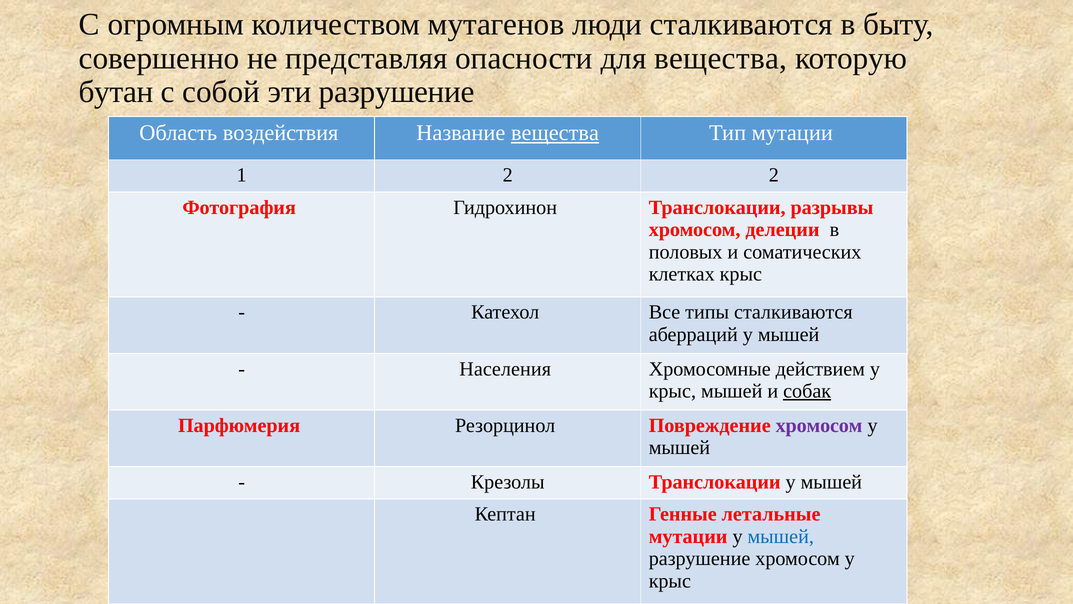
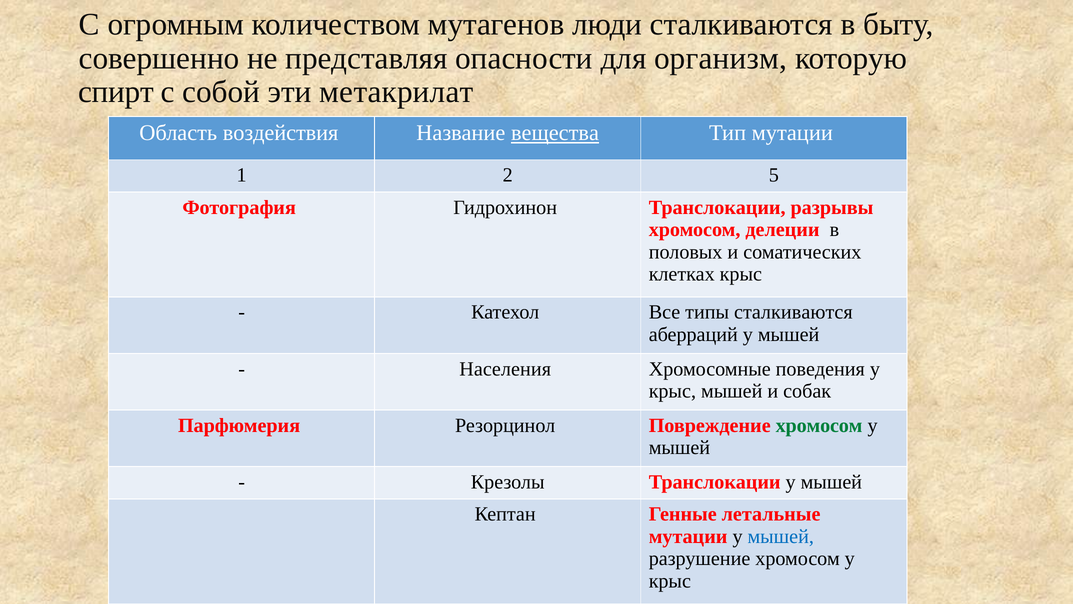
для вещества: вещества -> организм (721, 58)
бутан: бутан -> спирт (116, 92)
эти разрушение: разрушение -> метакрилат (396, 92)
2 2: 2 -> 5 (774, 175)
действием: действием -> поведения (820, 369)
собак underline: present -> none (807, 391)
хромосом colour: purple -> green (819, 425)
